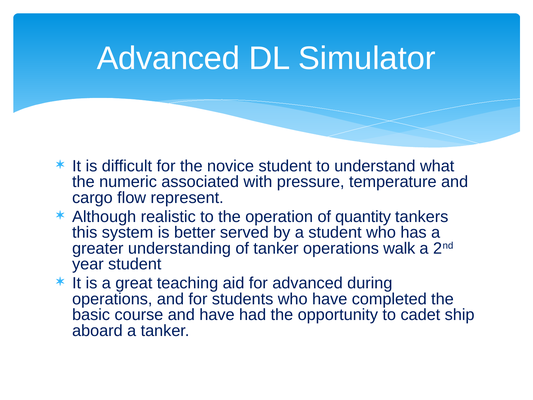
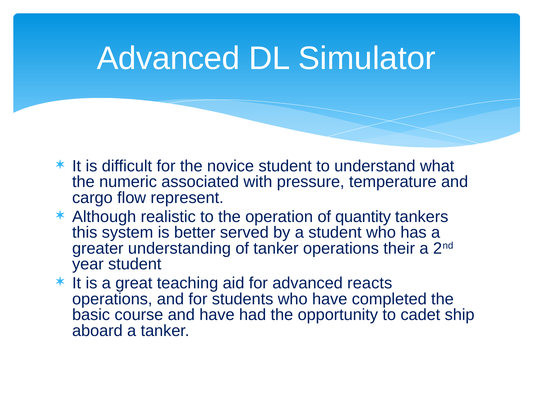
walk: walk -> their (399, 248)
during: during -> reacts (370, 283)
